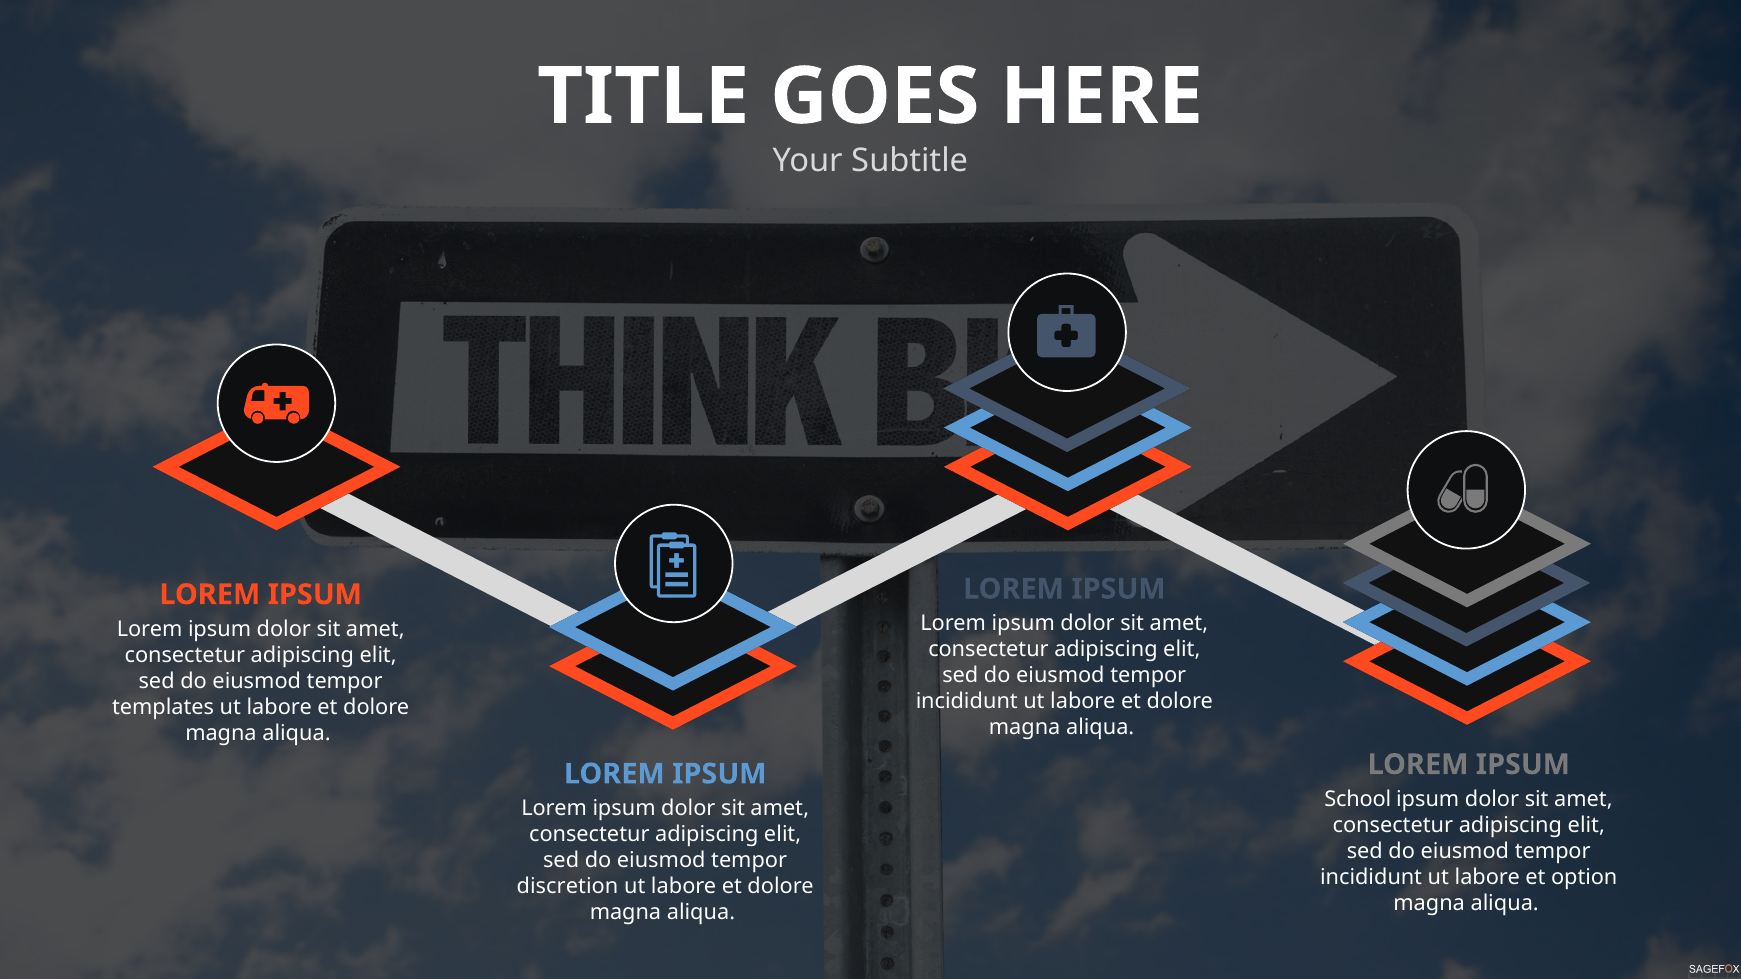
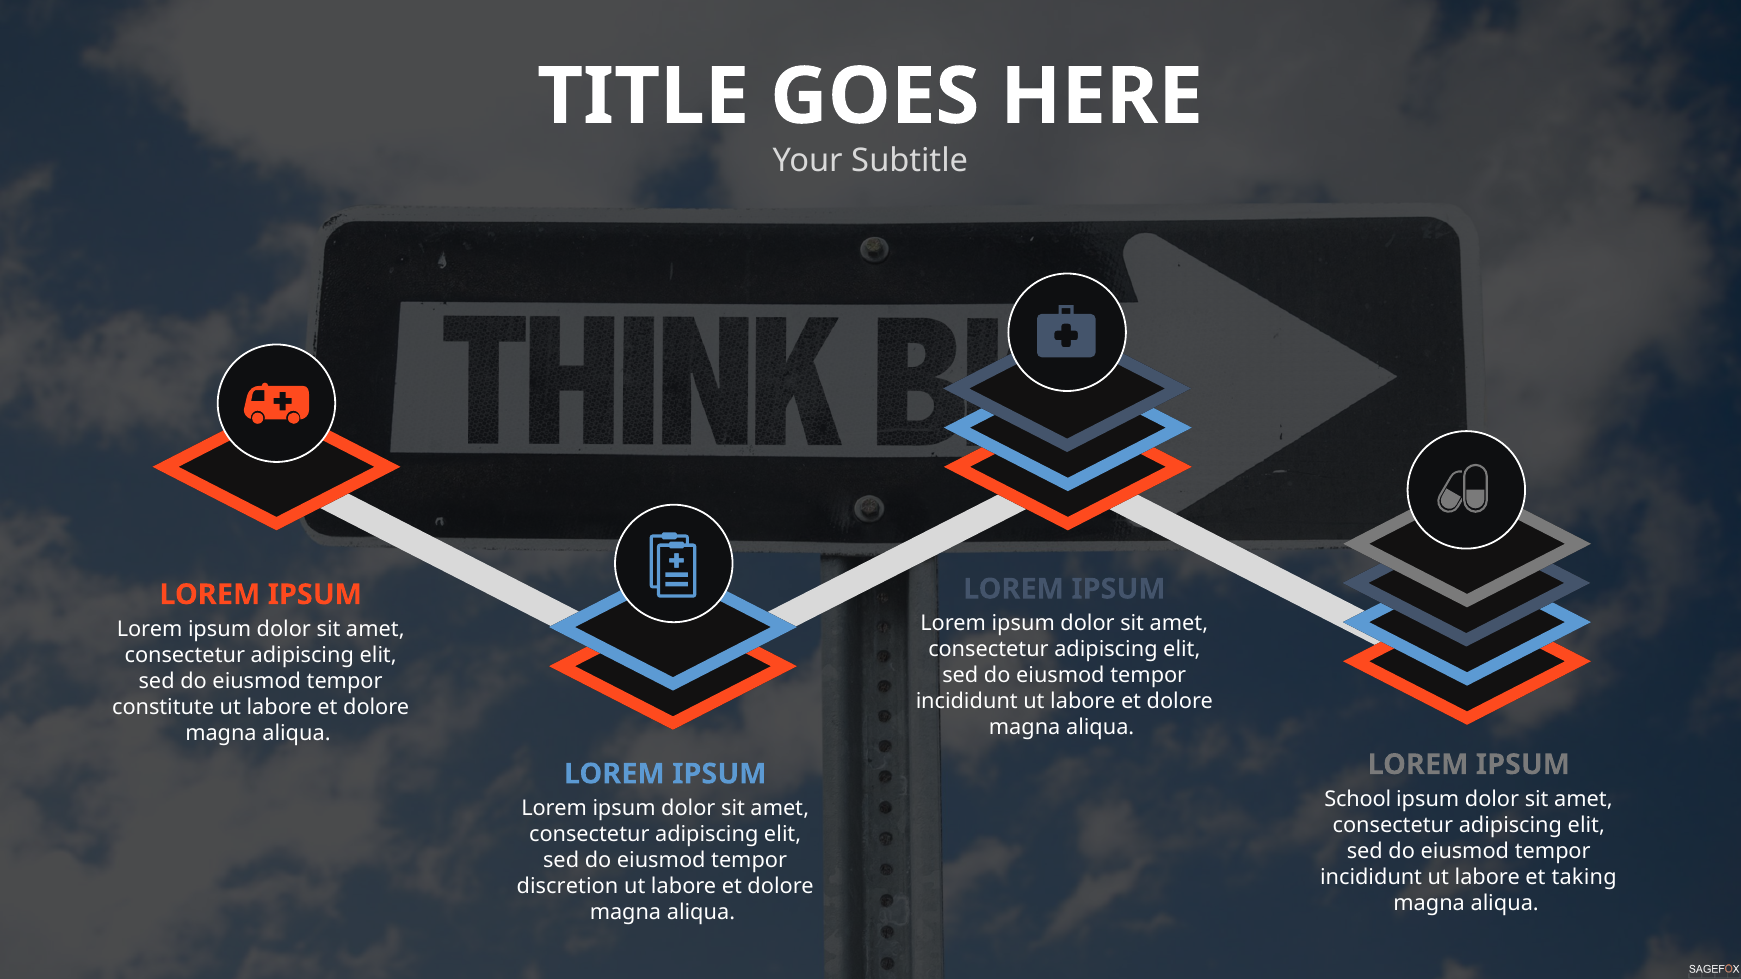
templates: templates -> constitute (163, 707)
option: option -> taking (1584, 877)
